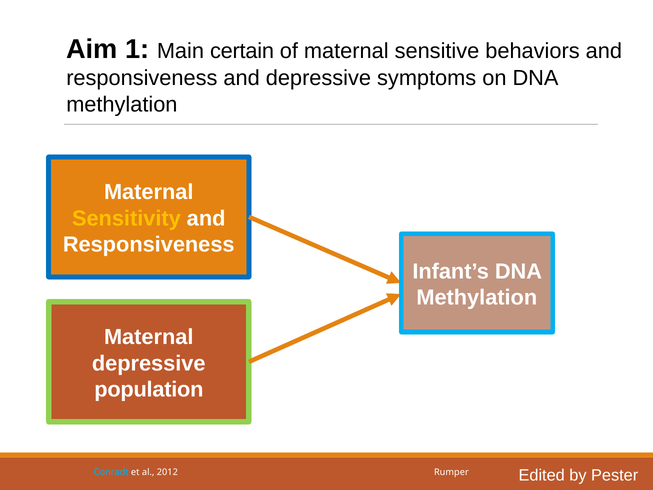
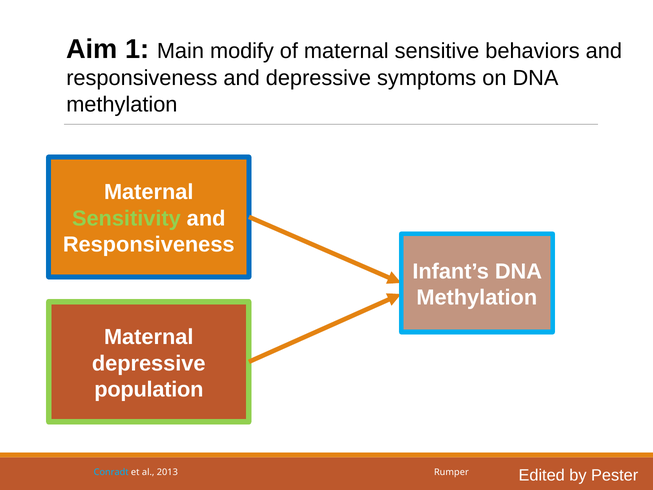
certain: certain -> modify (242, 51)
Sensitivity colour: yellow -> light green (126, 218)
2012: 2012 -> 2013 (167, 472)
